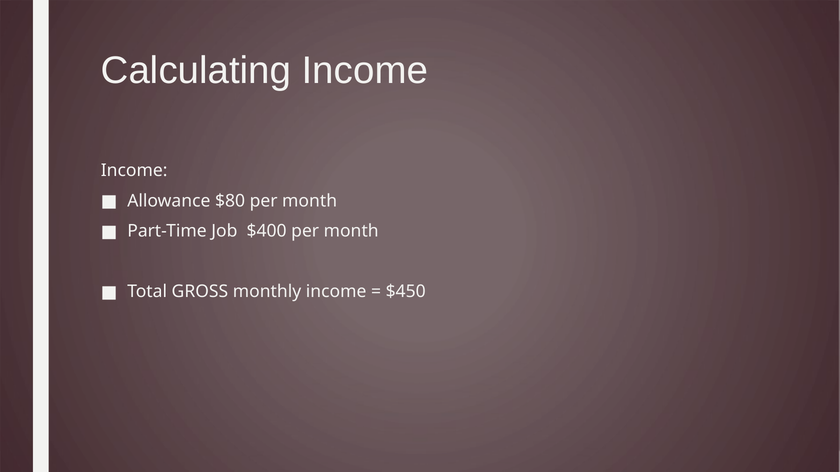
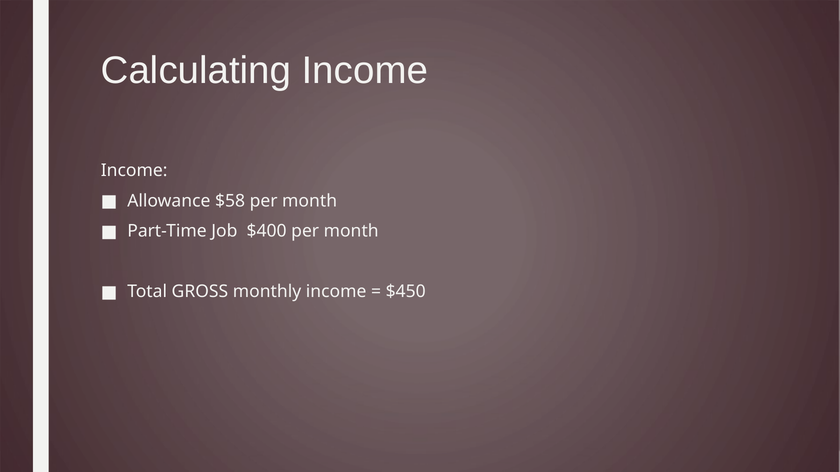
$80: $80 -> $58 (230, 201)
